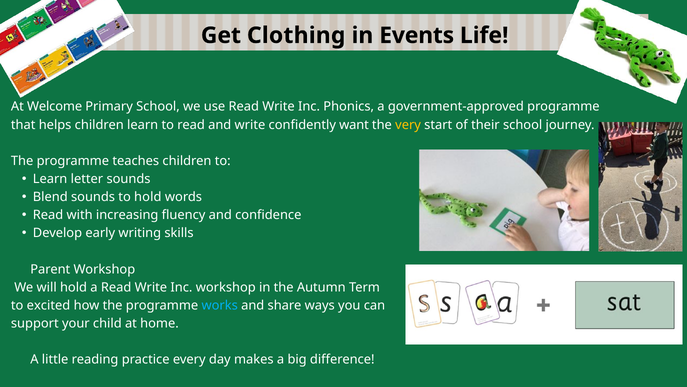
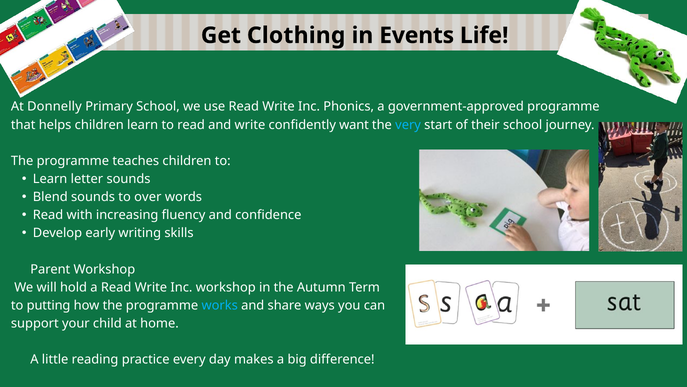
Welcome: Welcome -> Donnelly (54, 107)
very colour: yellow -> light blue (408, 125)
to hold: hold -> over (148, 197)
excited: excited -> putting (49, 305)
